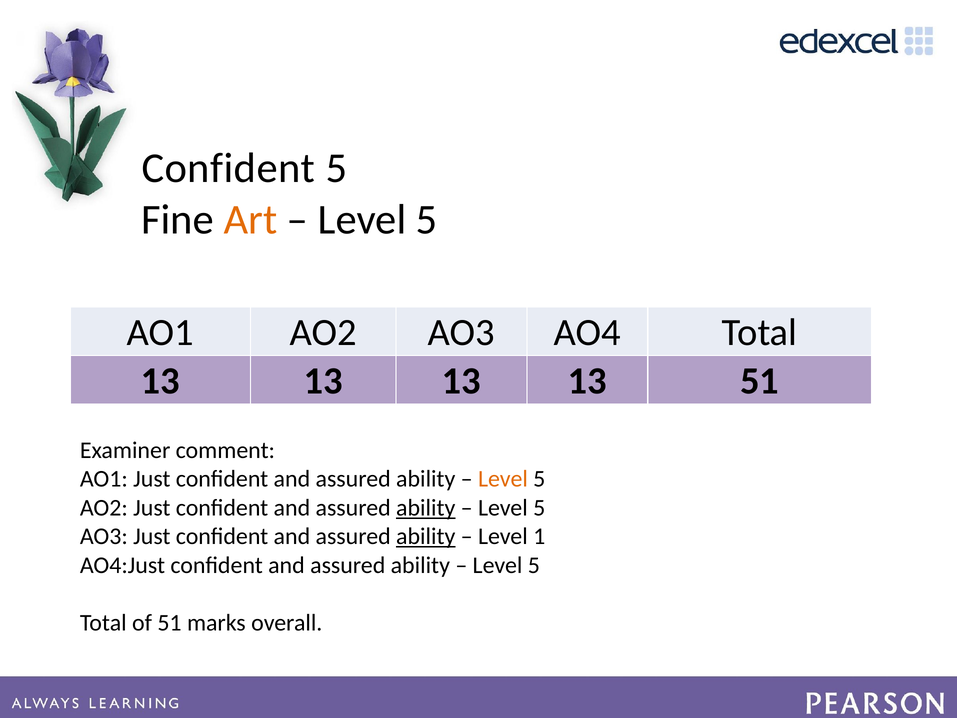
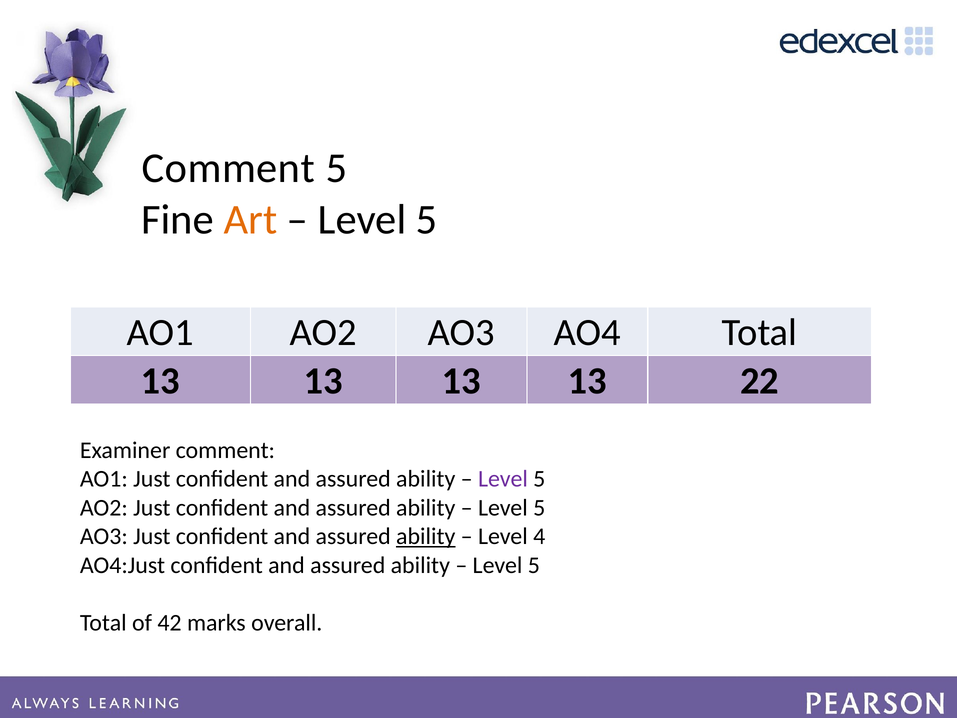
Confident: Confident -> Comment (228, 168)
13 51: 51 -> 22 (760, 381)
Level colour: orange -> purple (503, 479)
ability underline: present -> none (426, 508)
1: 1 -> 4 (539, 536)
of 51: 51 -> 42 (169, 622)
